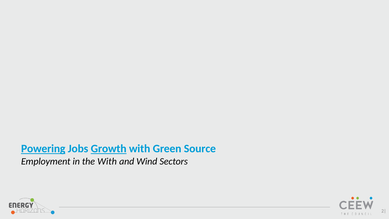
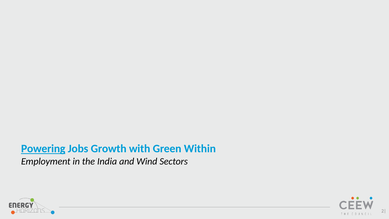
Growth underline: present -> none (109, 149)
Source: Source -> Within (200, 149)
the With: With -> India (107, 161)
